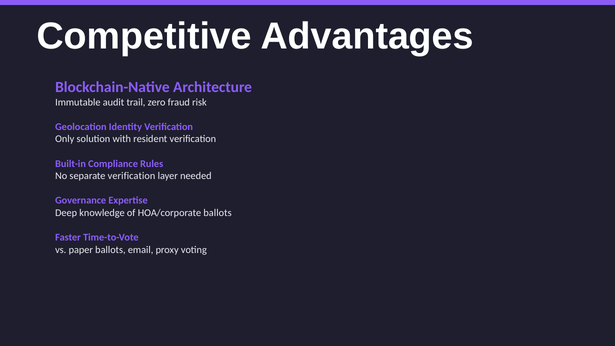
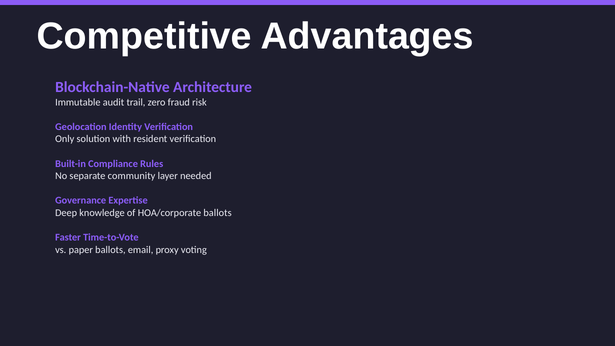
separate verification: verification -> community (132, 176)
